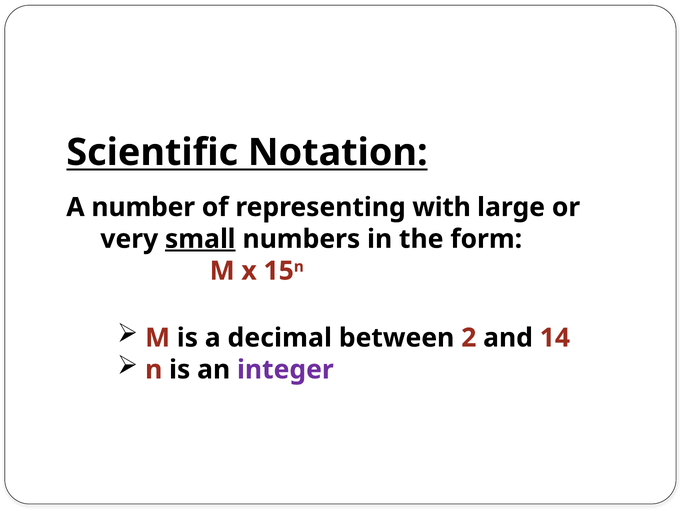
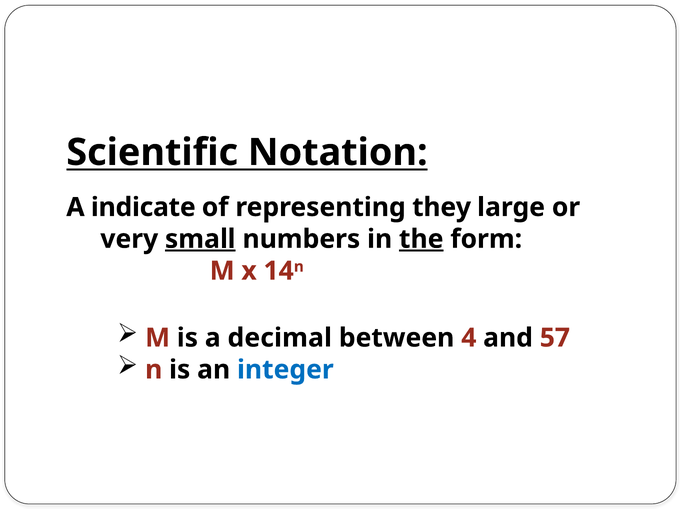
number: number -> indicate (143, 207)
with: with -> they (442, 207)
the underline: none -> present (421, 239)
15: 15 -> 14 (279, 271)
2: 2 -> 4 (469, 338)
14: 14 -> 57 (555, 338)
integer colour: purple -> blue (285, 369)
